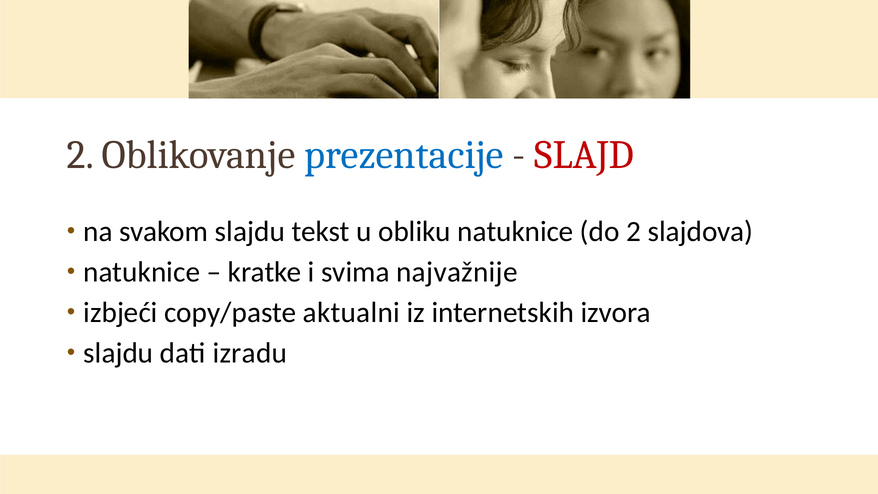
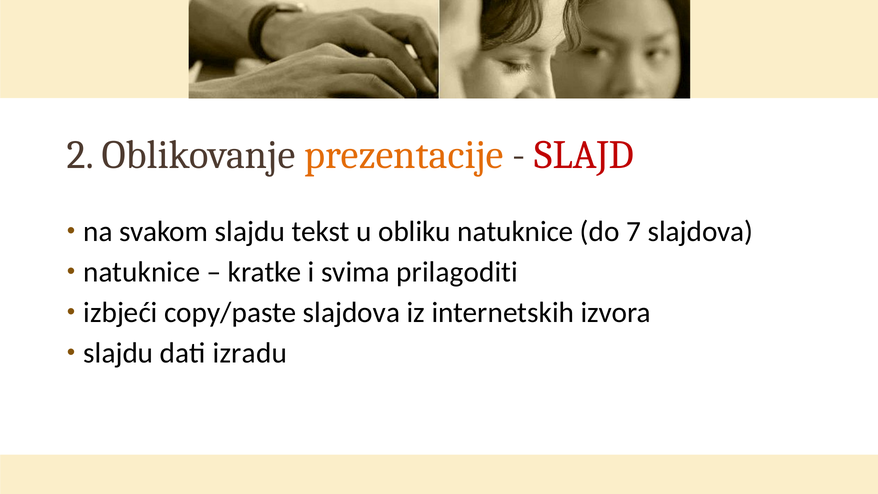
prezentacije colour: blue -> orange (404, 155)
do 2: 2 -> 7 (634, 232)
najvažnije: najvažnije -> prilagoditi (457, 272)
copy/paste aktualni: aktualni -> slajdova (352, 313)
